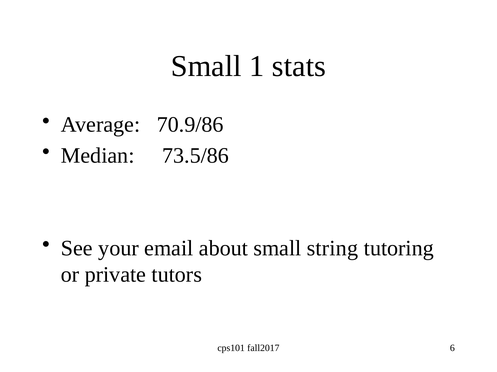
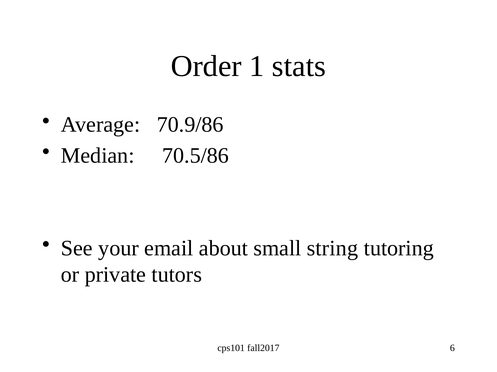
Small: Small -> Order (206, 66)
73.5/86: 73.5/86 -> 70.5/86 (196, 156)
